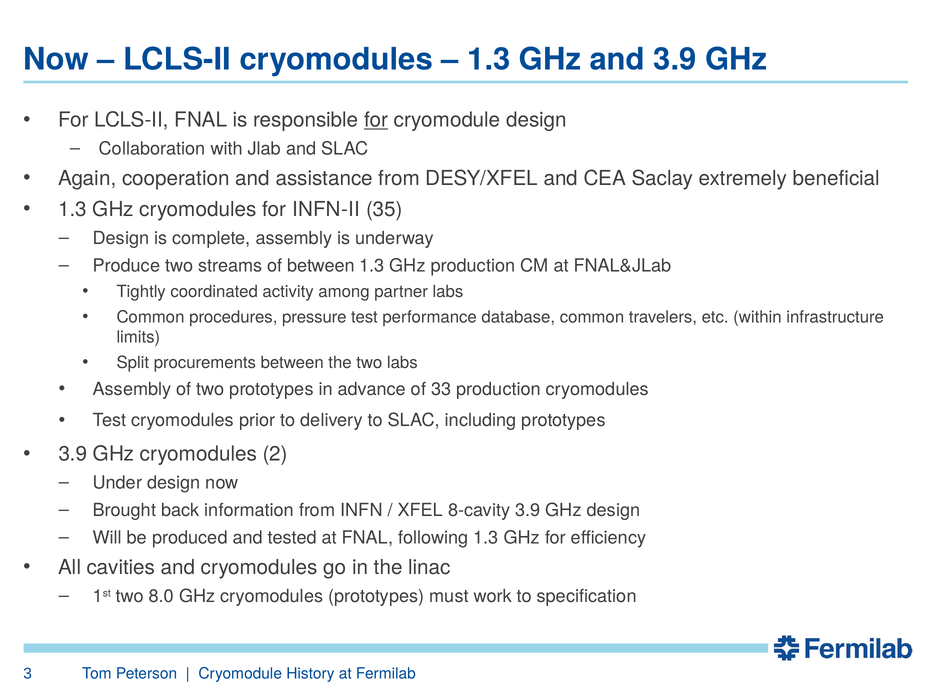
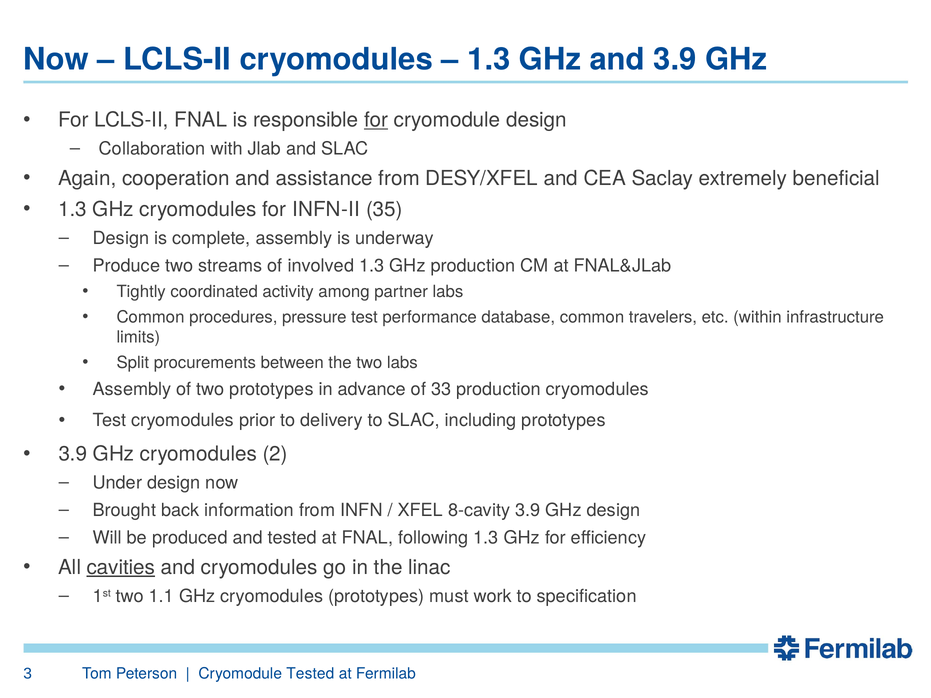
of between: between -> involved (321, 266)
cavities underline: none -> present (121, 567)
8.0: 8.0 -> 1.1 (161, 596)
Cryomodule History: History -> Tested (310, 674)
